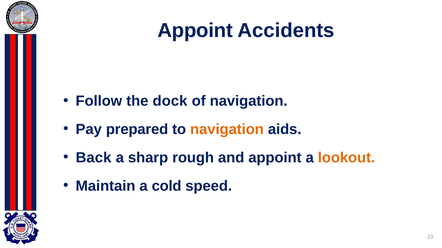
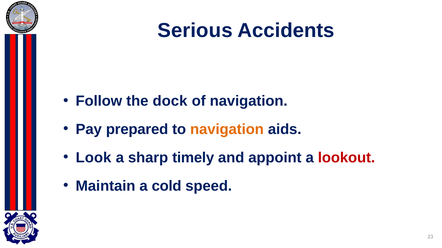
Appoint: Appoint -> Serious (195, 30)
Back: Back -> Look (94, 158)
rough: rough -> timely (193, 158)
lookout colour: orange -> red (347, 158)
